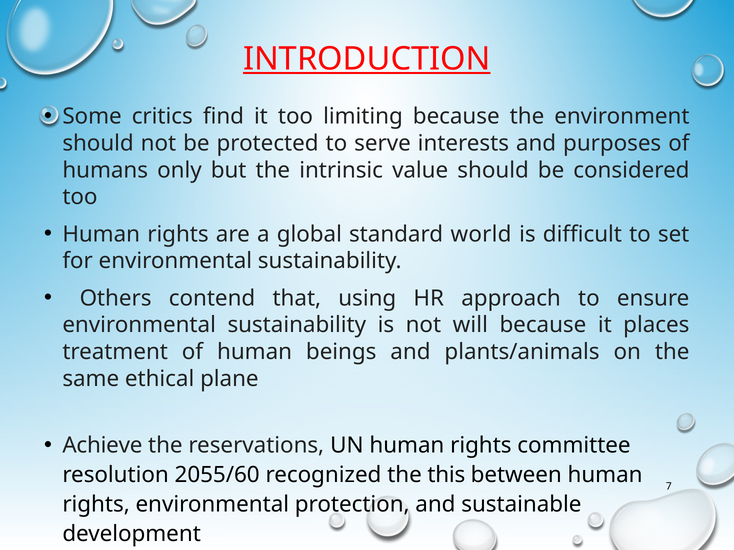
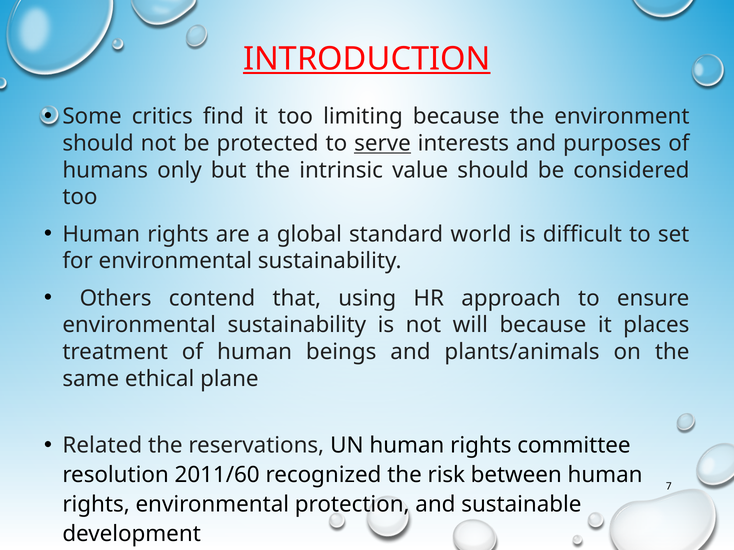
serve underline: none -> present (382, 143)
Achieve: Achieve -> Related (102, 446)
2055/60: 2055/60 -> 2011/60 (217, 475)
this: this -> risk (446, 475)
